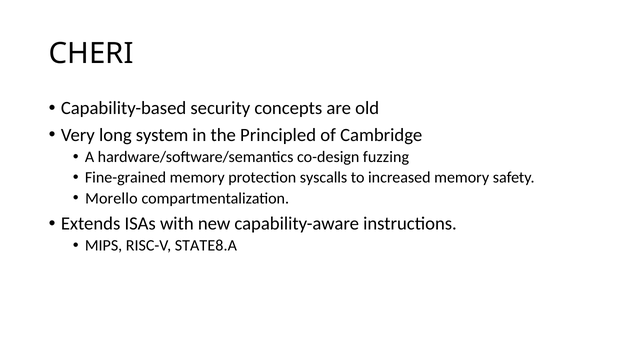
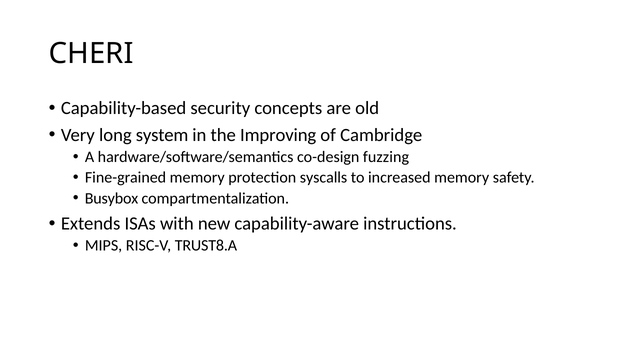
Principled: Principled -> Improving (278, 135)
Morello: Morello -> Busybox (112, 199)
STATE8.A: STATE8.A -> TRUST8.A (206, 246)
